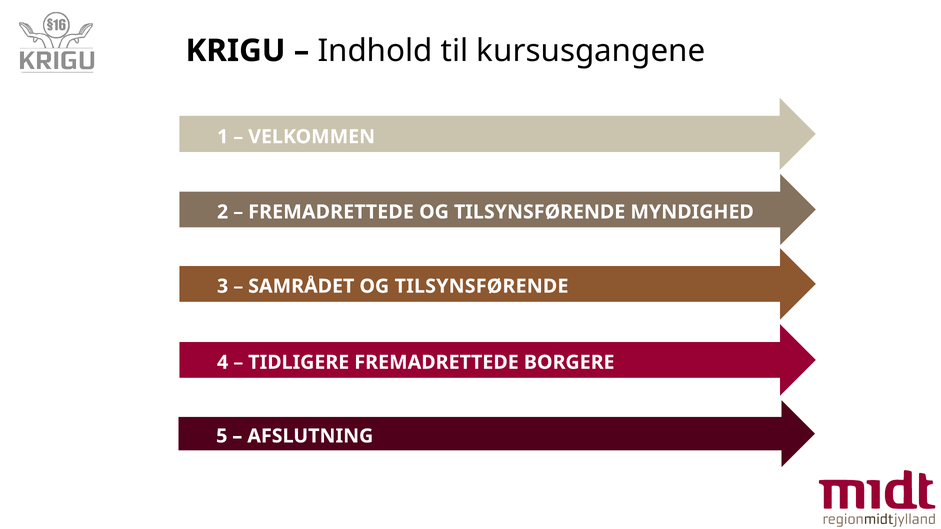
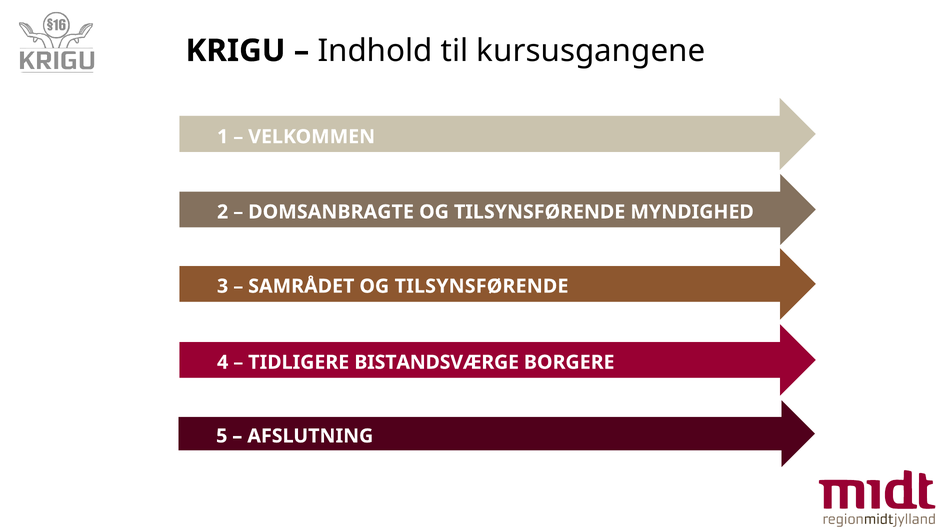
FREMADRETTEDE: FREMADRETTEDE -> DOMSANBRAGTE (331, 212)
TIDLIGERE FREMADRETTEDE: FREMADRETTEDE -> BISTANDSVÆRGE (437, 363)
